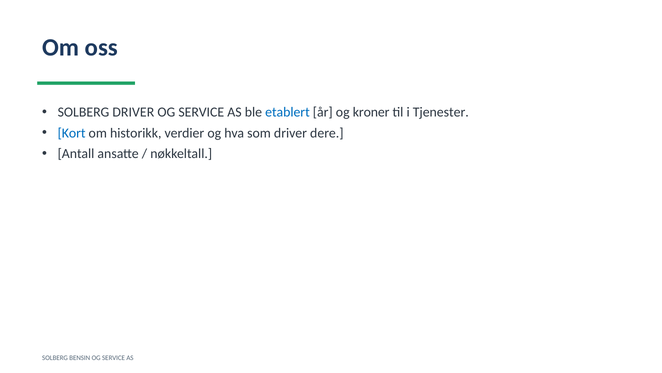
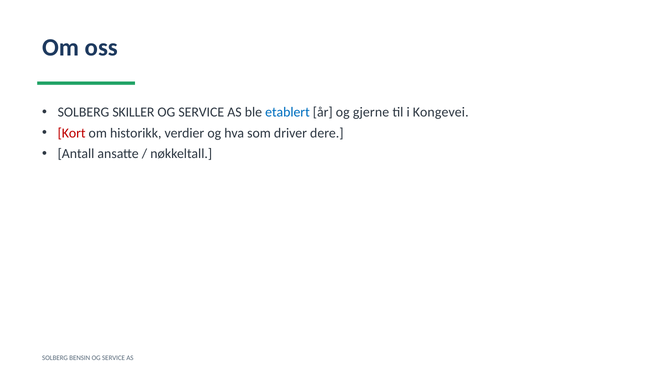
SOLBERG DRIVER: DRIVER -> SKILLER (133, 112)
kroner: kroner -> gjerne (371, 112)
Tjenester: Tjenester -> Kongevei (441, 112)
Kort colour: blue -> red (72, 133)
